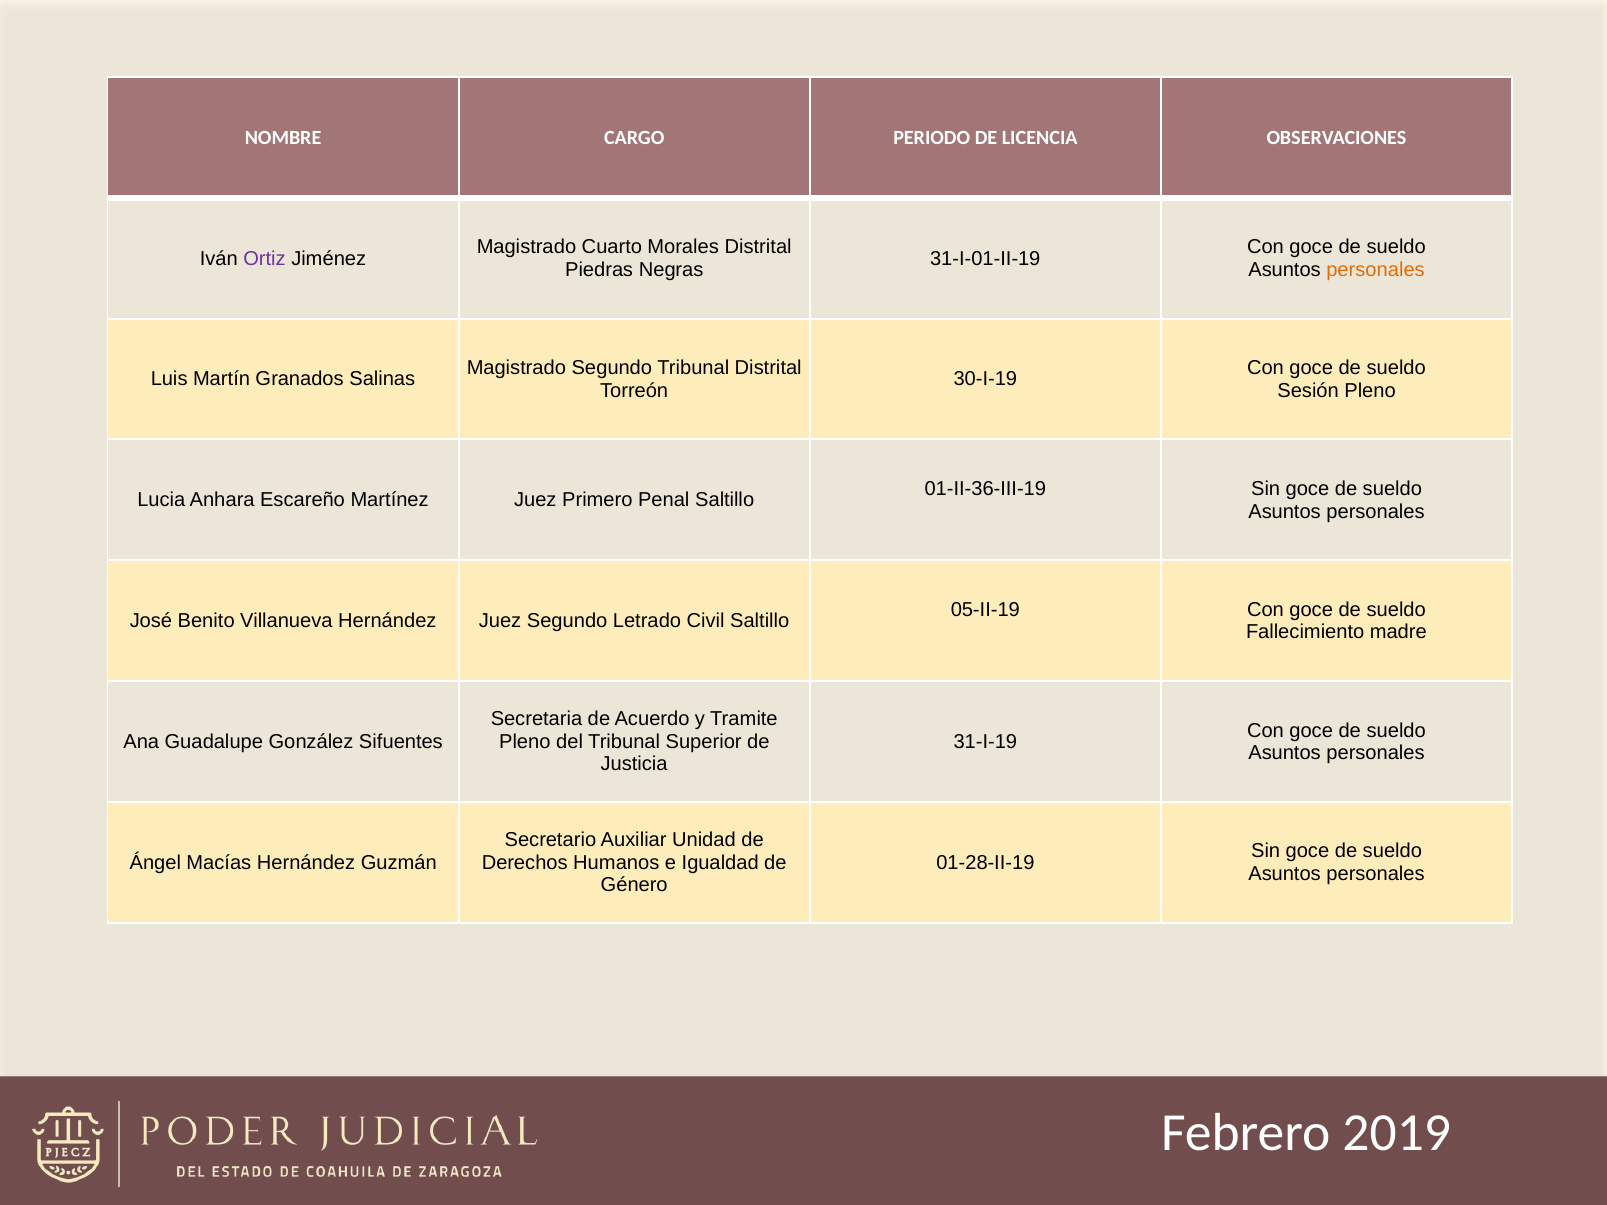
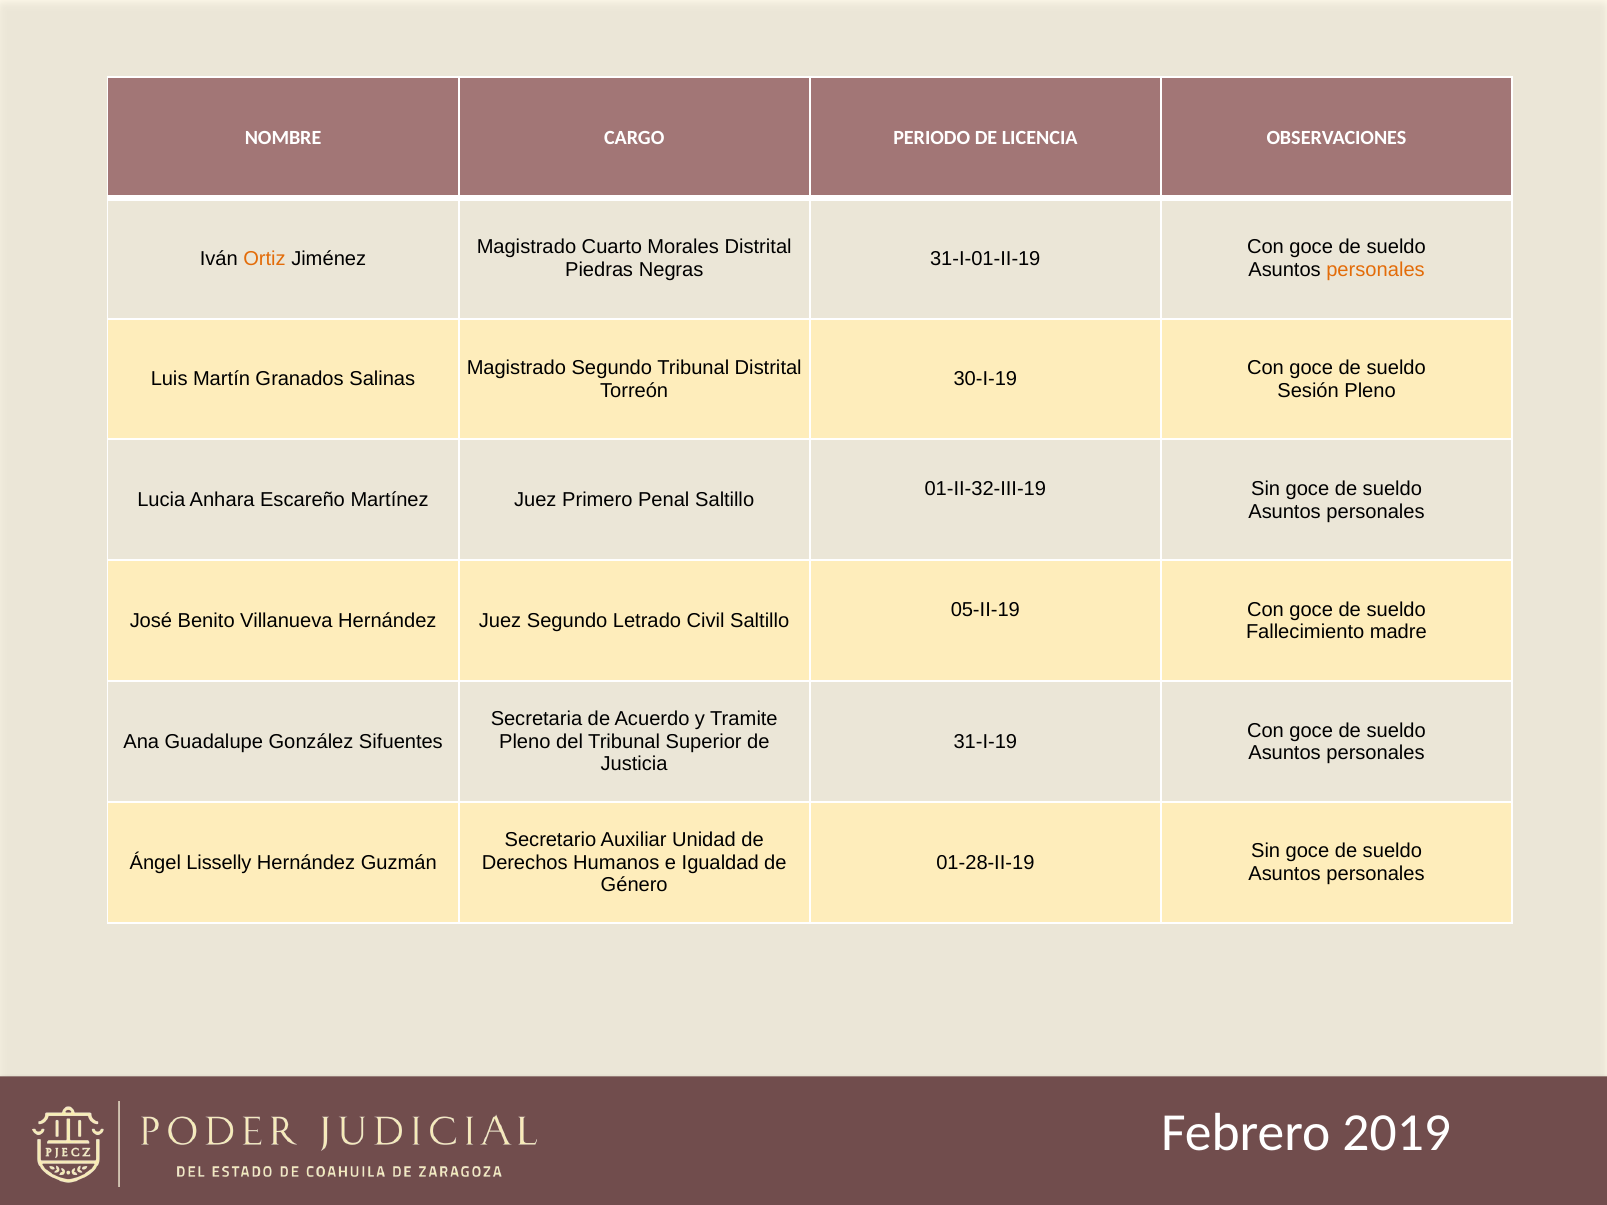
Ortiz colour: purple -> orange (265, 259)
01-II-36-III-19: 01-II-36-III-19 -> 01-II-32-III-19 (985, 489)
Macías: Macías -> Lisselly (219, 863)
